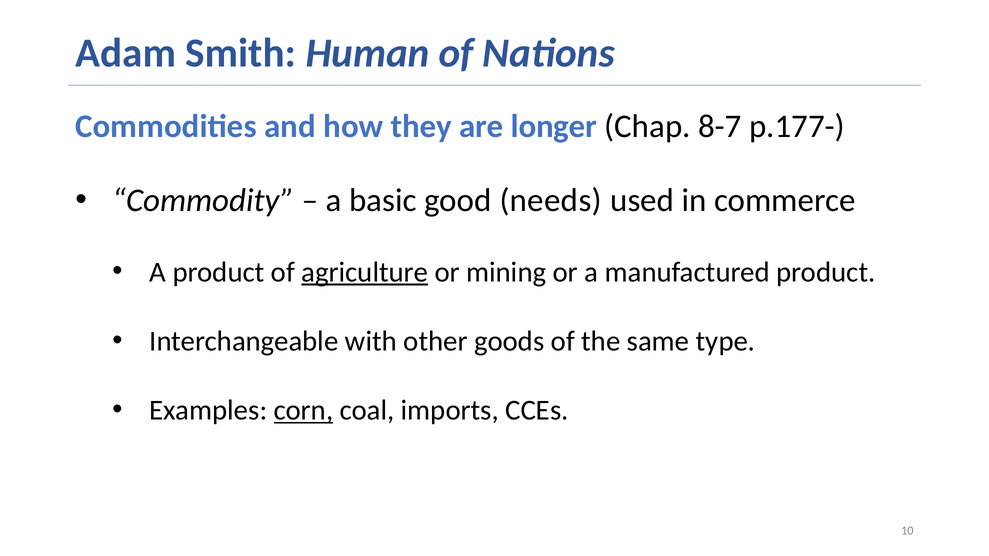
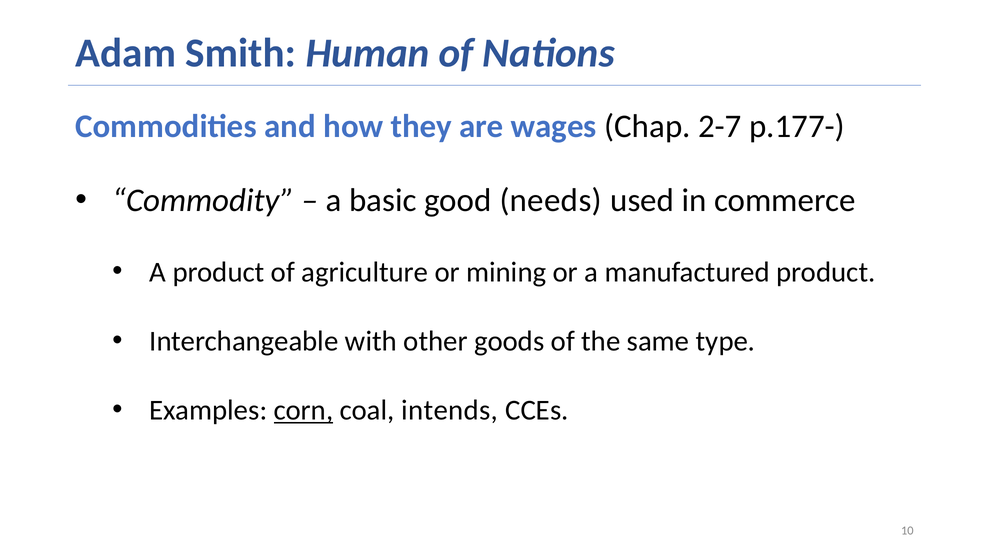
longer: longer -> wages (554, 126)
8-7: 8-7 -> 2-7 (720, 126)
agriculture underline: present -> none (365, 272)
imports: imports -> intends (450, 411)
